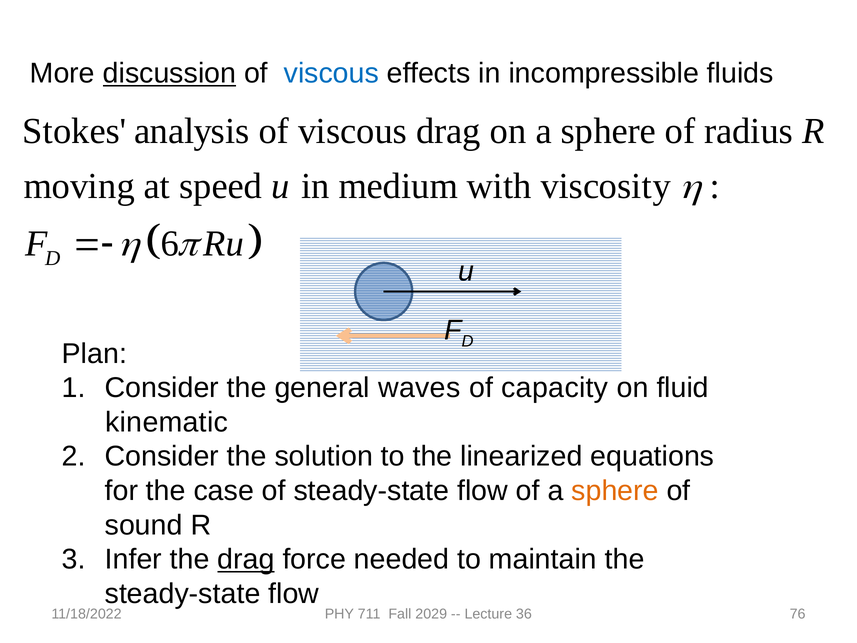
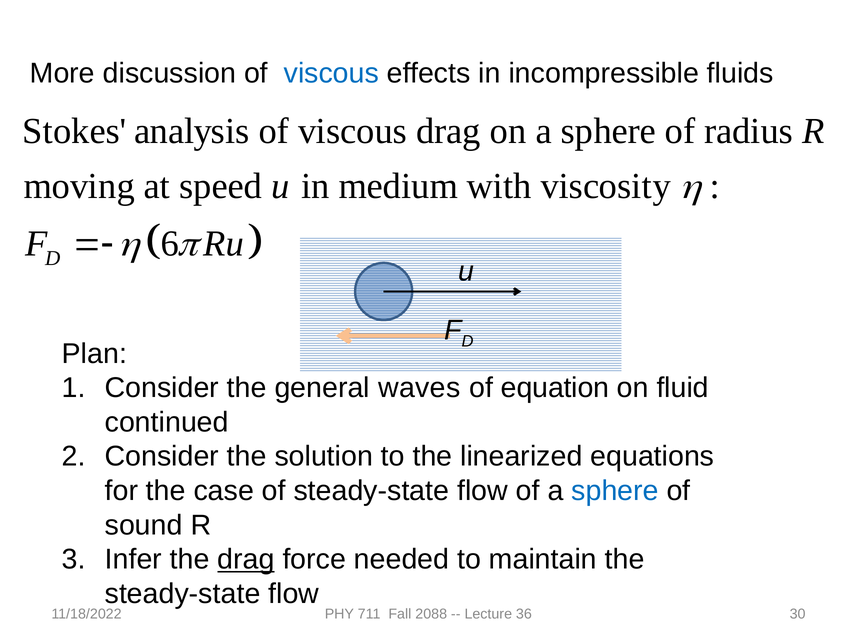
discussion underline: present -> none (169, 73)
capacity: capacity -> equation (555, 388)
kinematic: kinematic -> continued (167, 422)
sphere colour: orange -> blue (615, 491)
2029: 2029 -> 2088 (431, 614)
76: 76 -> 30 (798, 614)
